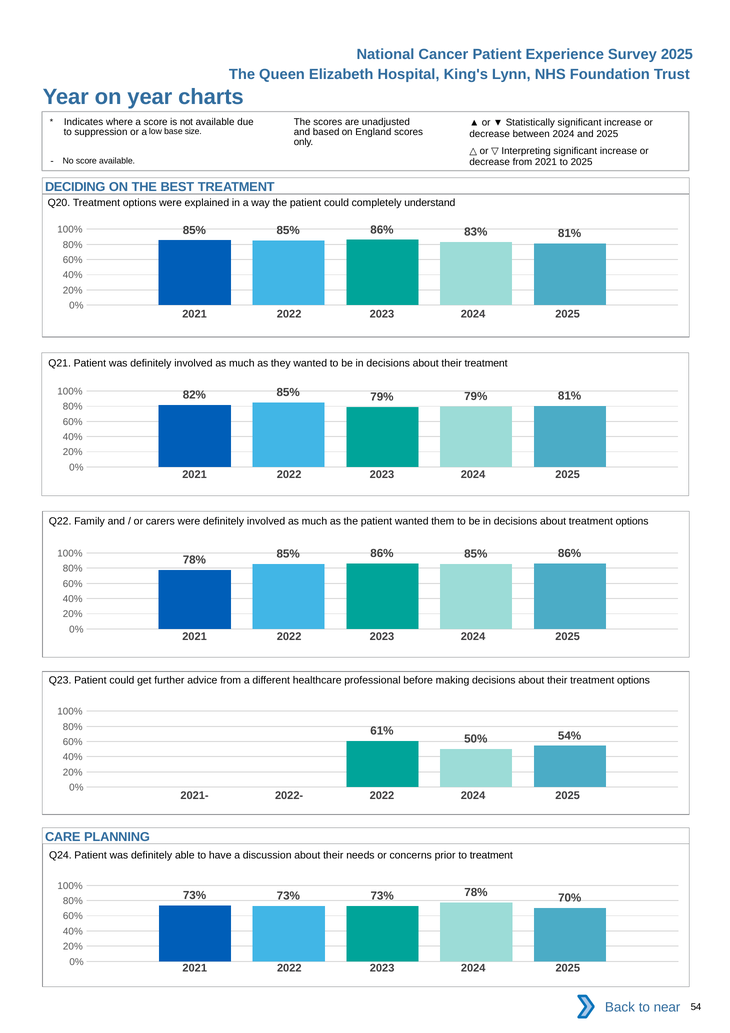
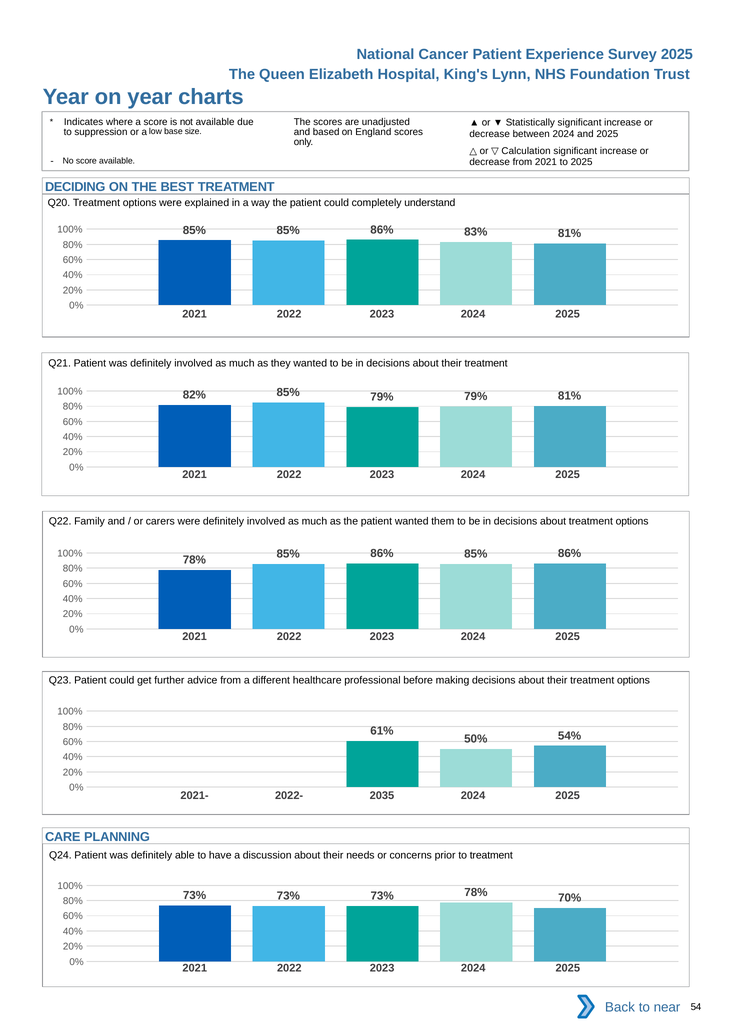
Interpreting: Interpreting -> Calculation (526, 151)
2022- 2022: 2022 -> 2035 (382, 796)
